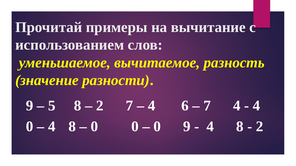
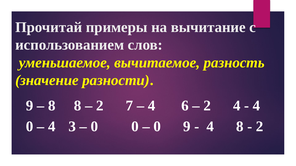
5: 5 -> 8 (52, 106)
7: 7 -> 2 (207, 106)
8: 8 -> 3 (72, 127)
